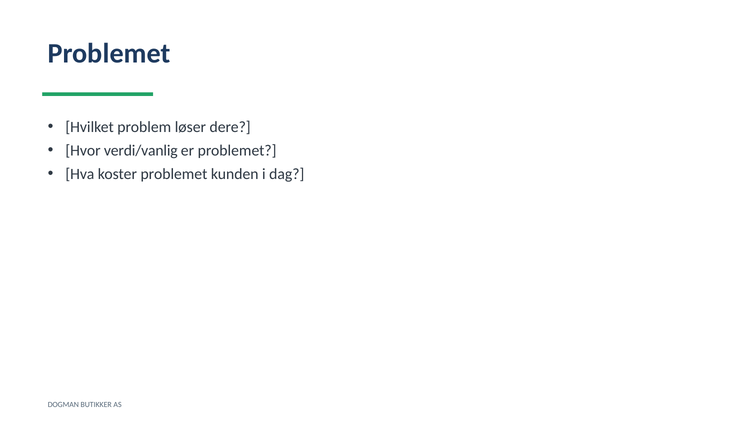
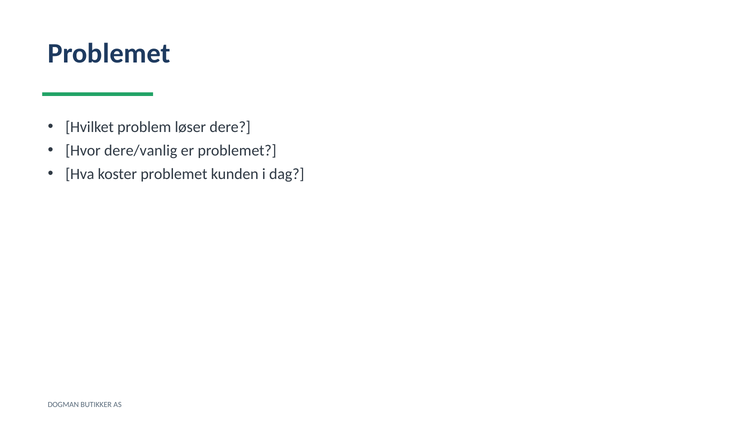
verdi/vanlig: verdi/vanlig -> dere/vanlig (141, 151)
